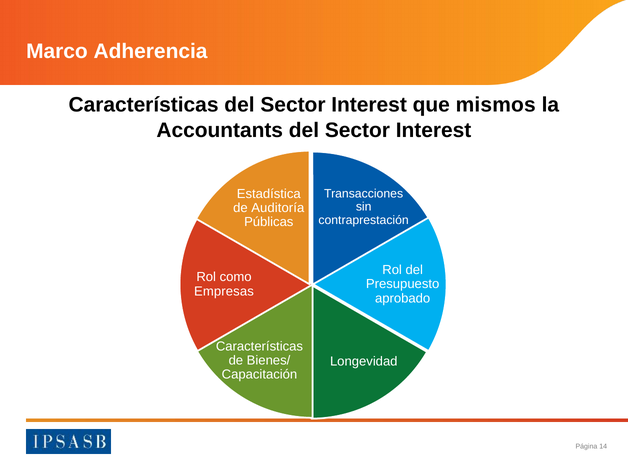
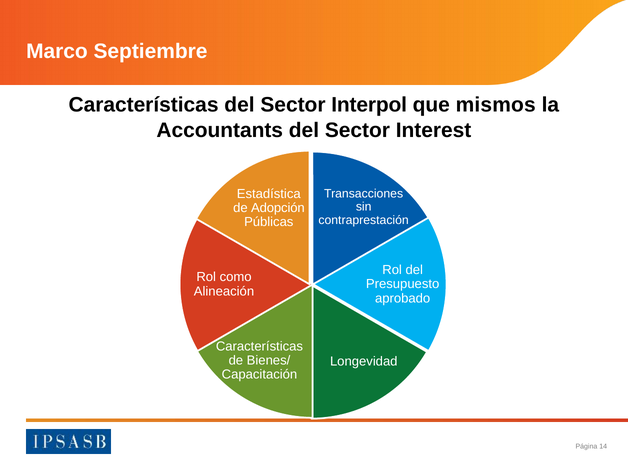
Adherencia: Adherencia -> Septiembre (151, 51)
Características del Sector Interest: Interest -> Interpol (369, 105)
Auditoría: Auditoría -> Adopción (278, 208)
Empresas: Empresas -> Alineación (224, 291)
